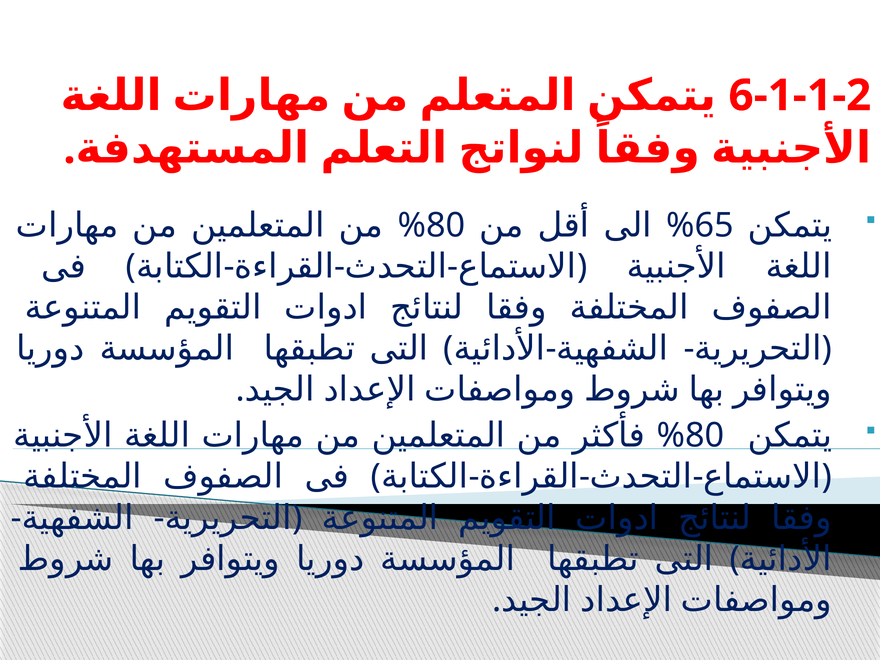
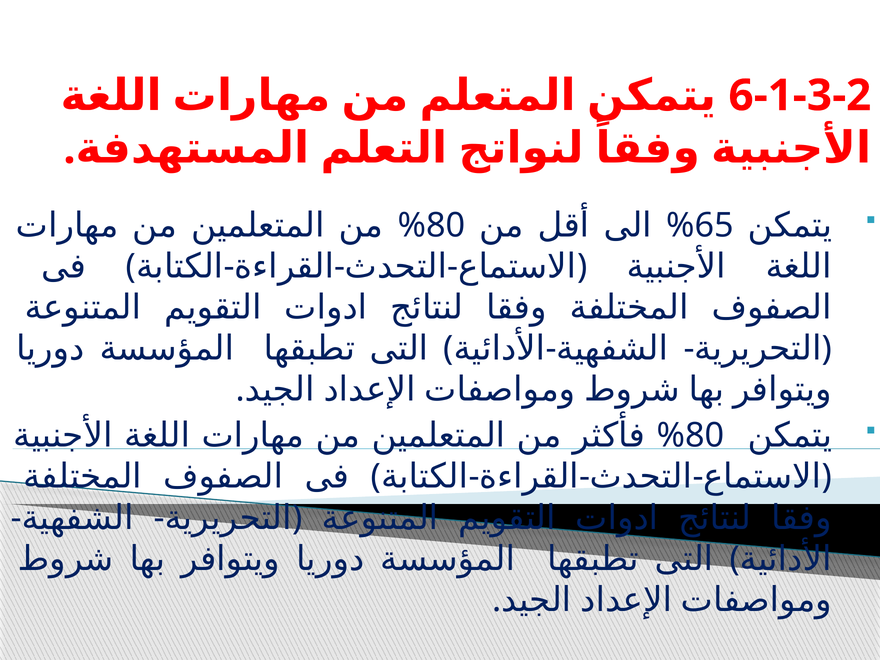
6-1-1-2: 6-1-1-2 -> 6-1-3-2 (800, 96)
